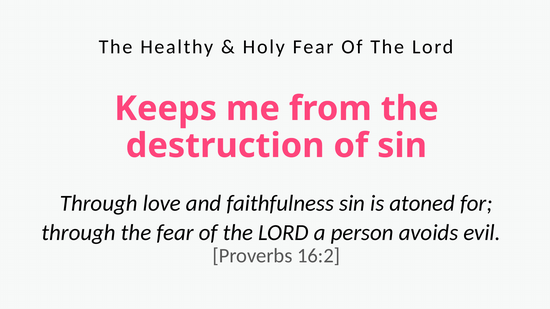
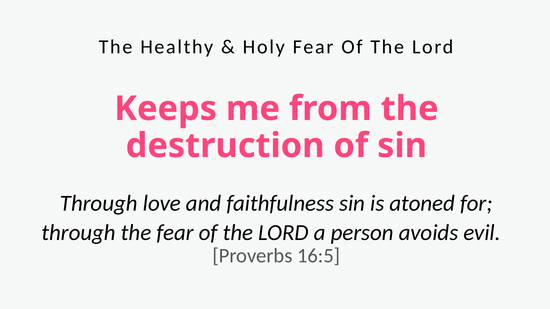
16:2: 16:2 -> 16:5 (319, 256)
